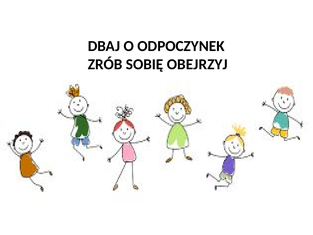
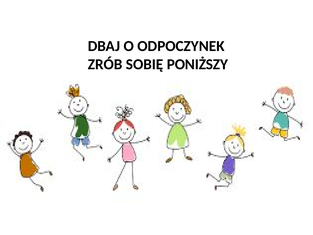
OBEJRZYJ: OBEJRZYJ -> PONIŻSZY (197, 64)
